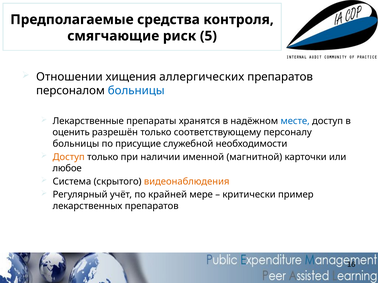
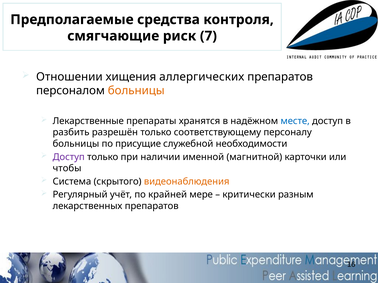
5: 5 -> 7 (208, 36)
больницы colour: blue -> orange (136, 91)
оценить: оценить -> разбить (71, 133)
Доступ colour: orange -> purple (69, 157)
любое: любое -> чтобы (67, 169)
пример: пример -> разным (296, 195)
